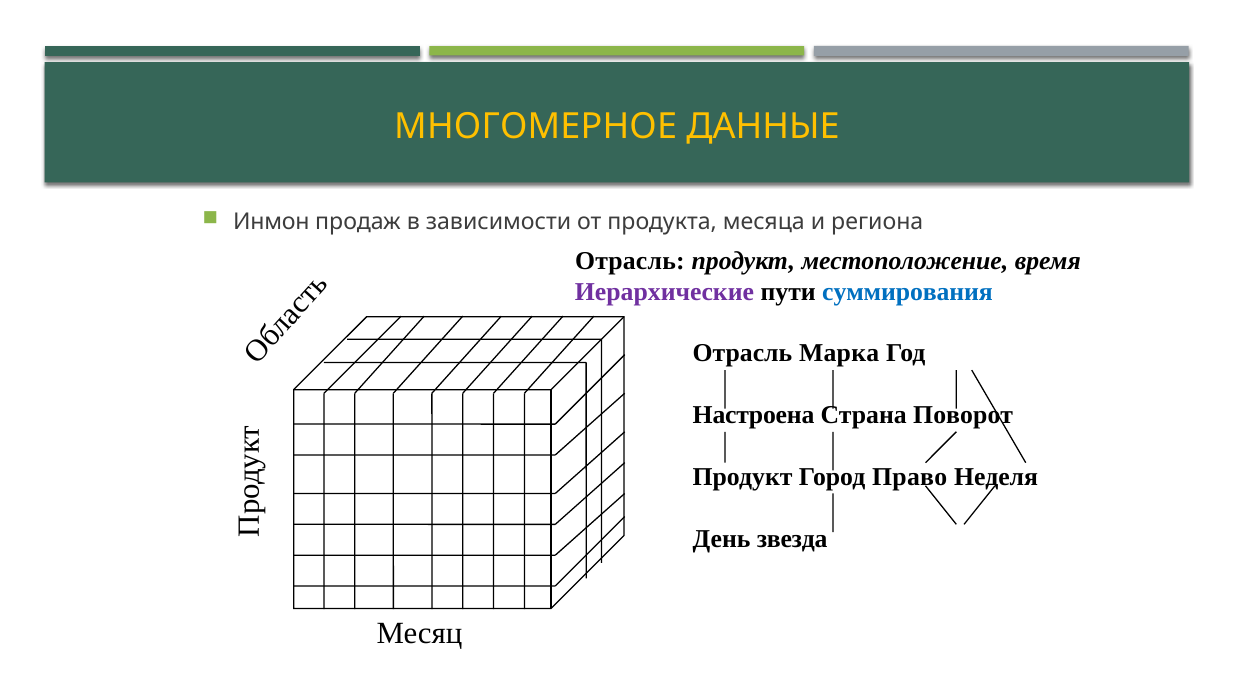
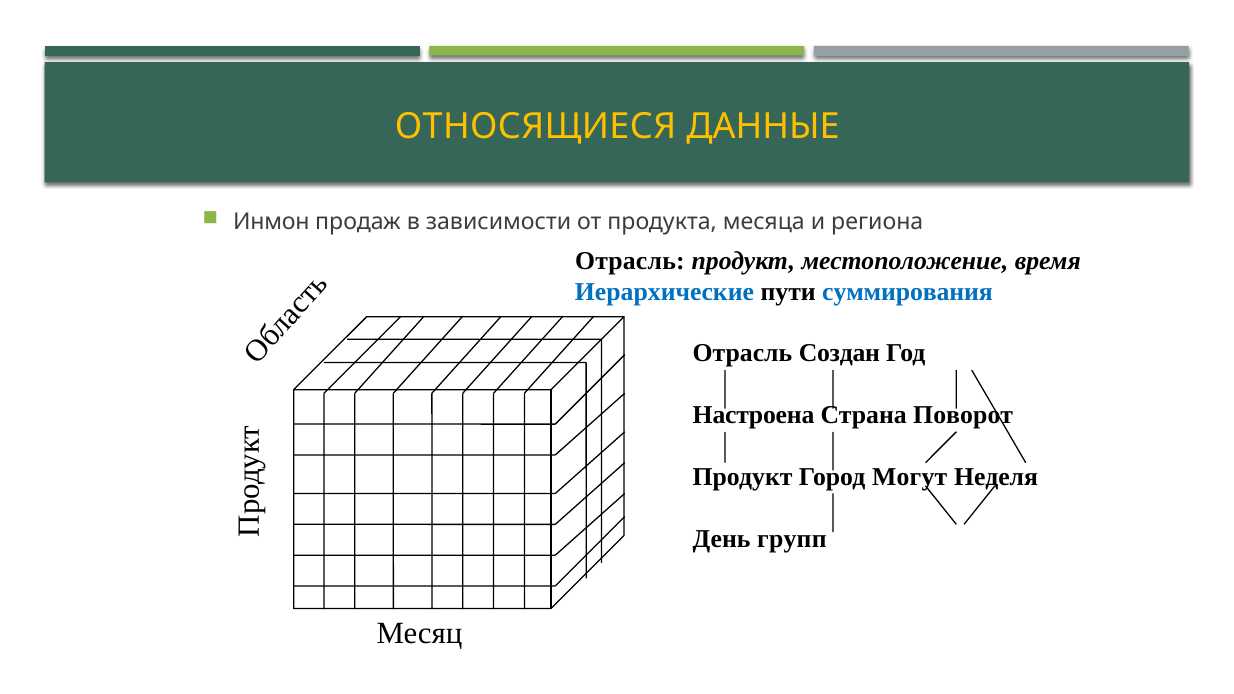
МНОГОМЕРНОЕ: МНОГОМЕРНОЕ -> ОТНОСЯЩИЕСЯ (536, 127)
Иерархические colour: purple -> blue (664, 292)
Марка: Марка -> Создан (839, 354)
Право: Право -> Могут (910, 477)
звезда: звезда -> групп (792, 539)
